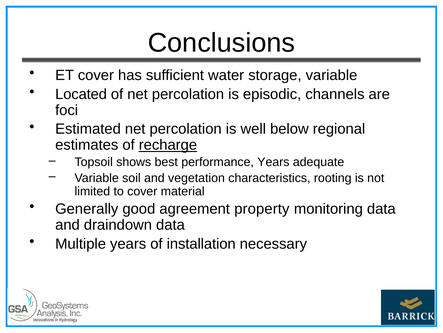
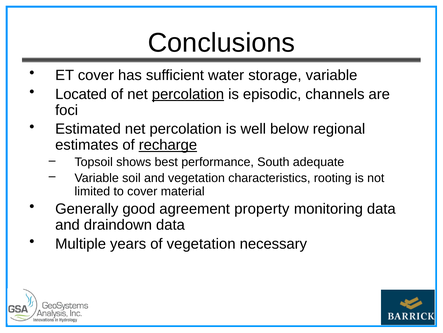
percolation underline: none -> present (188, 94)
performance Years: Years -> South (273, 162)
of installation: installation -> vegetation (201, 243)
